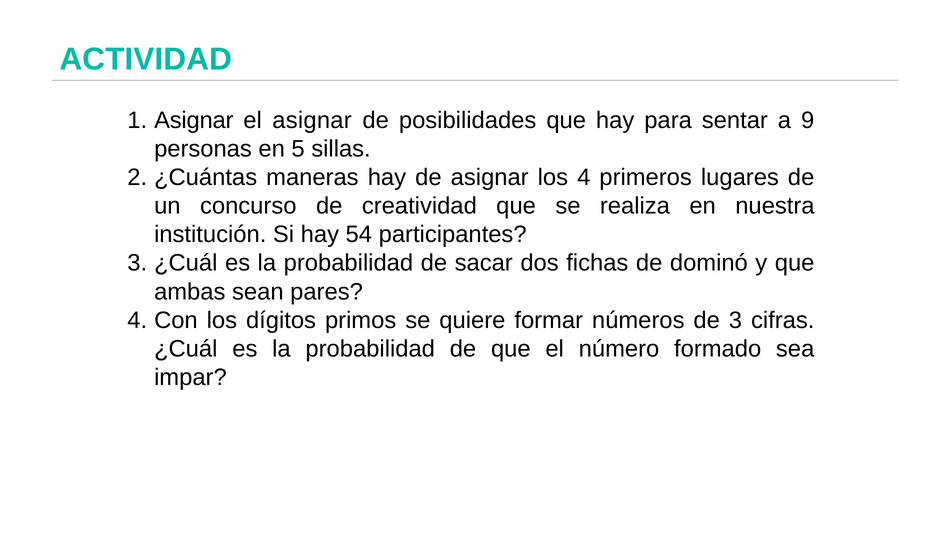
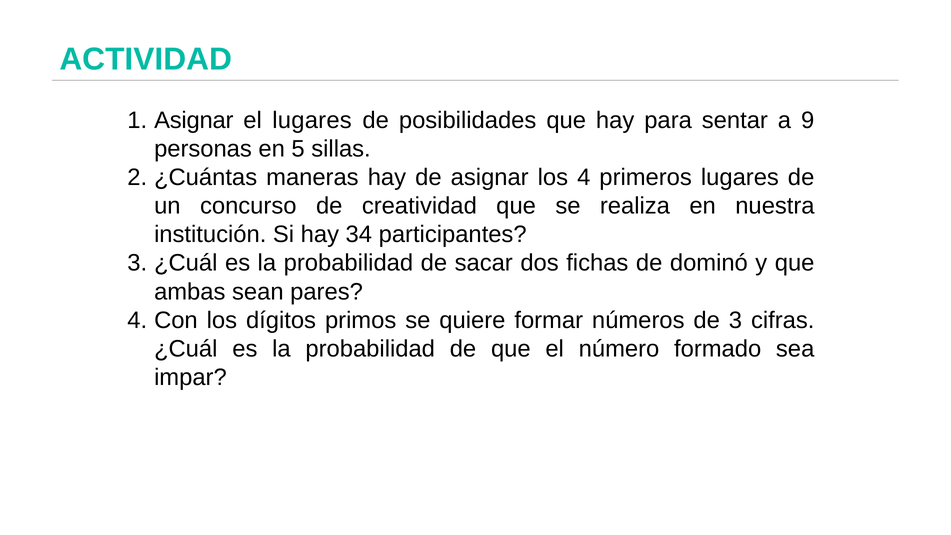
el asignar: asignar -> lugares (312, 120)
54: 54 -> 34 (359, 235)
